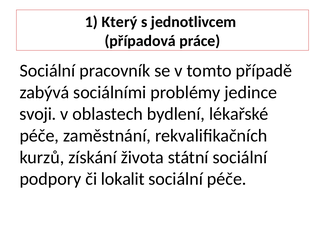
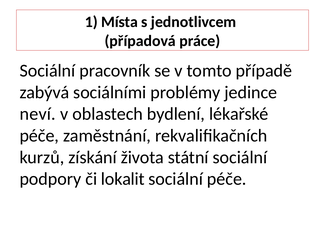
Který: Který -> Místa (120, 22)
svoji: svoji -> neví (38, 114)
